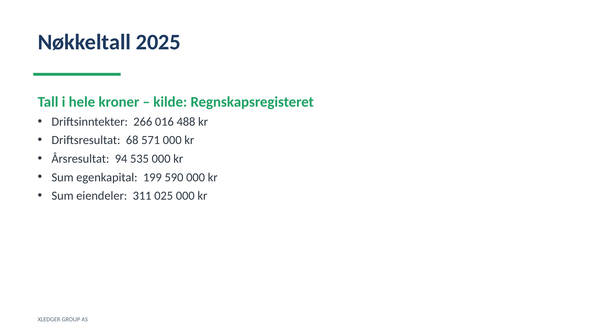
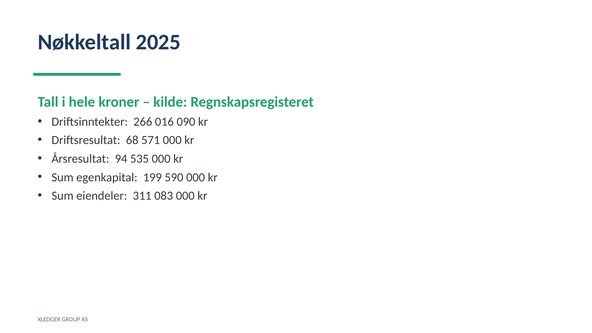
488: 488 -> 090 (186, 122)
025: 025 -> 083 (164, 196)
